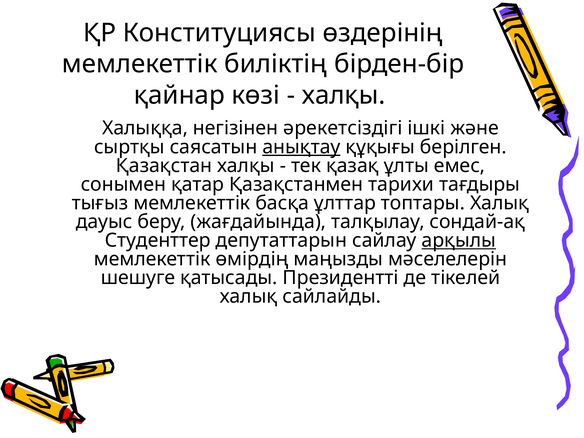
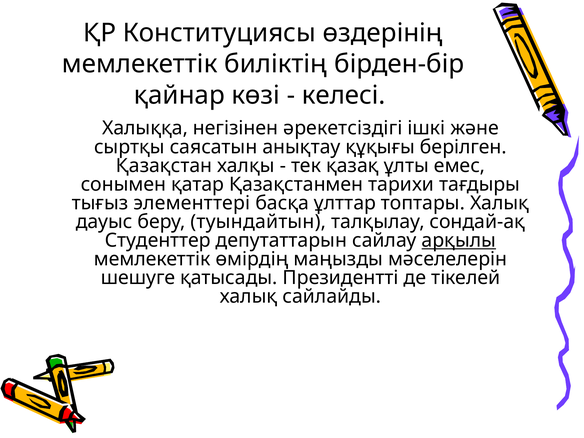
халқы: халқы -> келесi (344, 95)
анықтау underline: present -> none (301, 147)
тығыз мемлекеттiк: мемлекеттiк -> элементтері (192, 203)
жағдайында: жағдайында -> туындайтын (258, 222)
